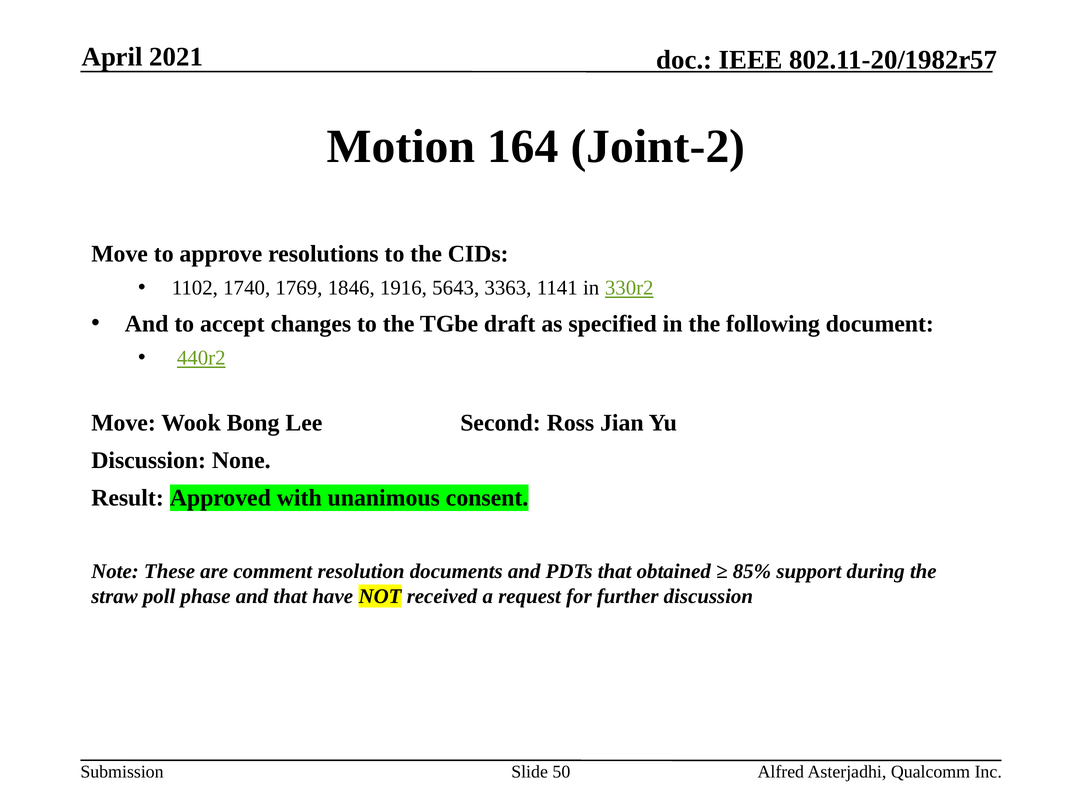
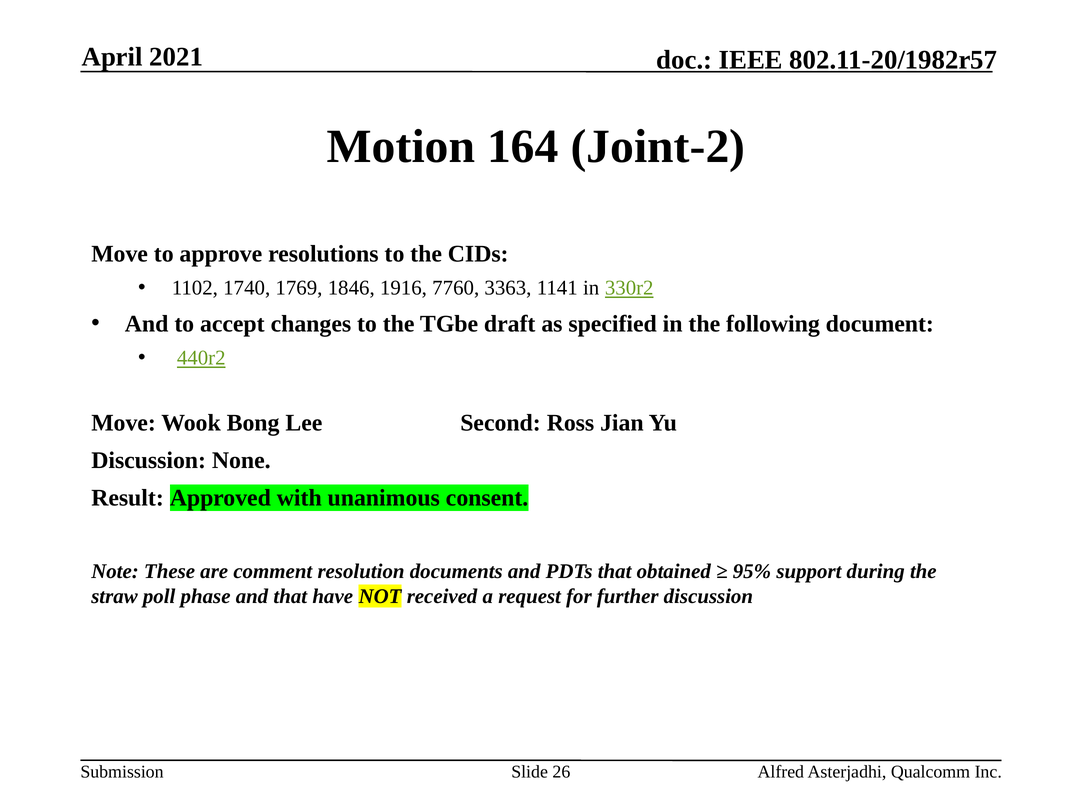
5643: 5643 -> 7760 (456, 288)
85%: 85% -> 95% (752, 571)
50: 50 -> 26 (561, 772)
